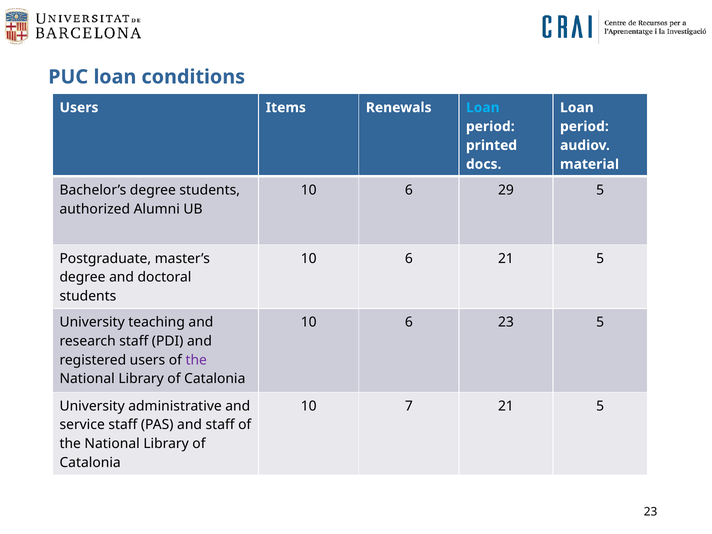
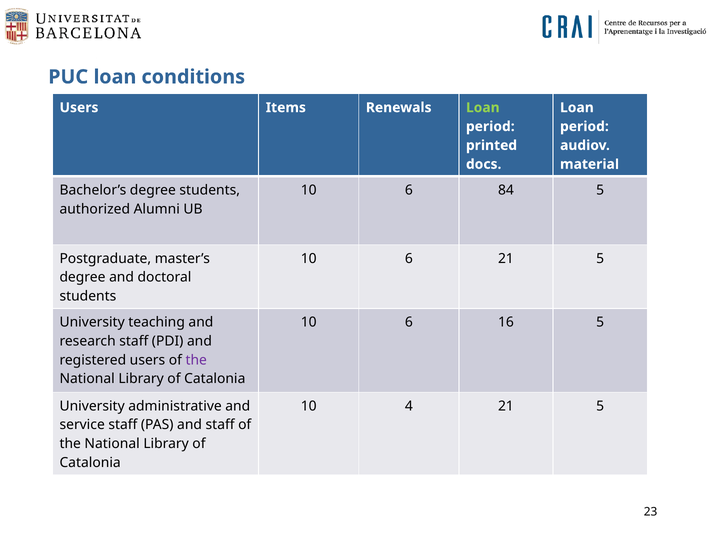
Loan colour: light blue -> light green (483, 108)
29: 29 -> 84 (506, 190)
6 23: 23 -> 16 (506, 322)
7: 7 -> 4 (409, 406)
